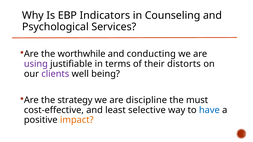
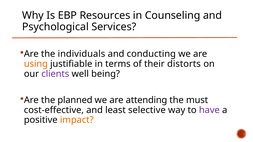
Indicators: Indicators -> Resources (105, 15)
worthwhile: worthwhile -> individuals (81, 54)
using colour: purple -> orange (36, 64)
strategy: strategy -> planned (75, 100)
discipline: discipline -> attending (146, 100)
have colour: blue -> purple (209, 110)
